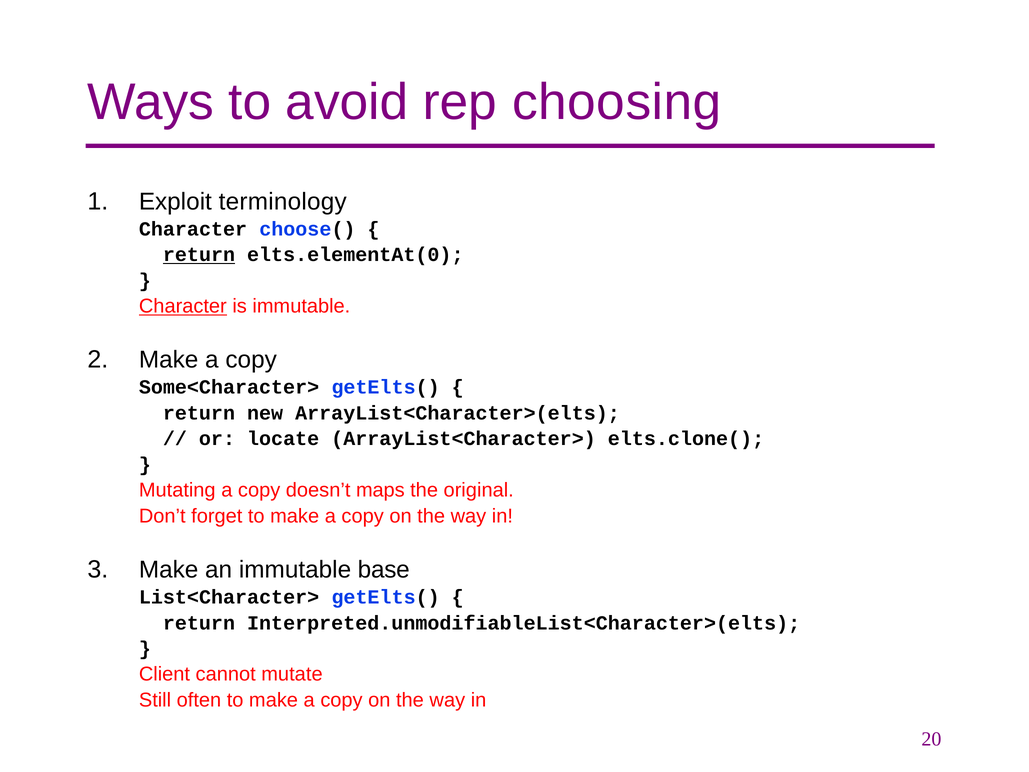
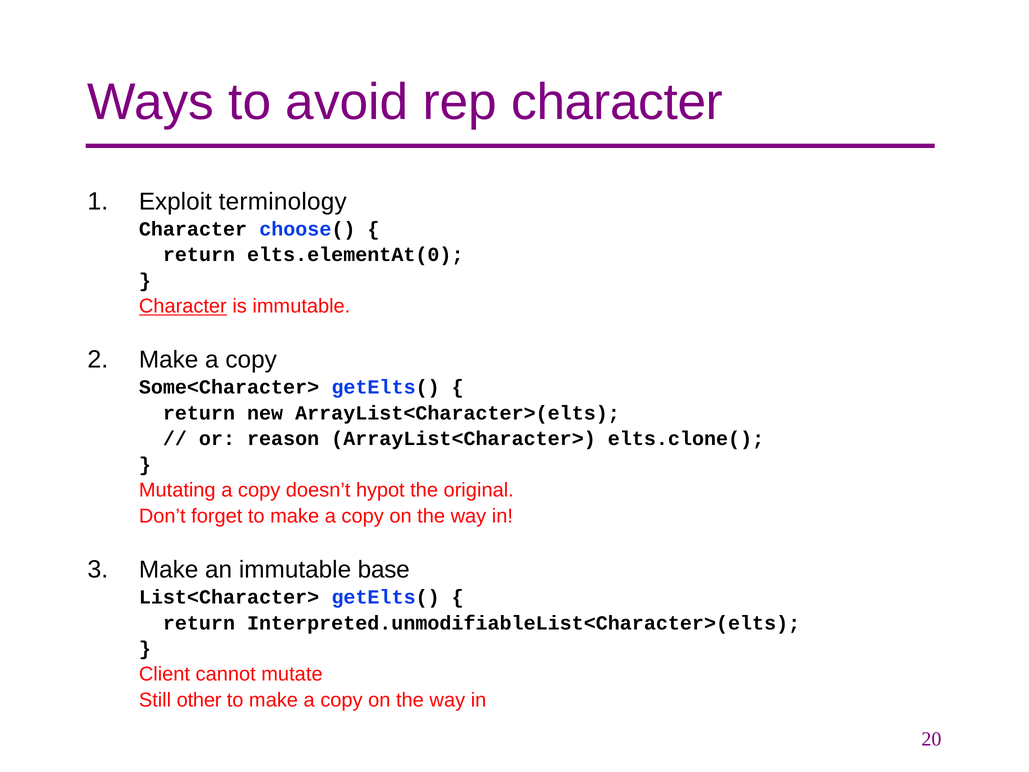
rep choosing: choosing -> character (617, 102)
return underline: present -> none (199, 255)
locate: locate -> reason (283, 439)
maps: maps -> hypot (380, 490)
often: often -> other (199, 700)
